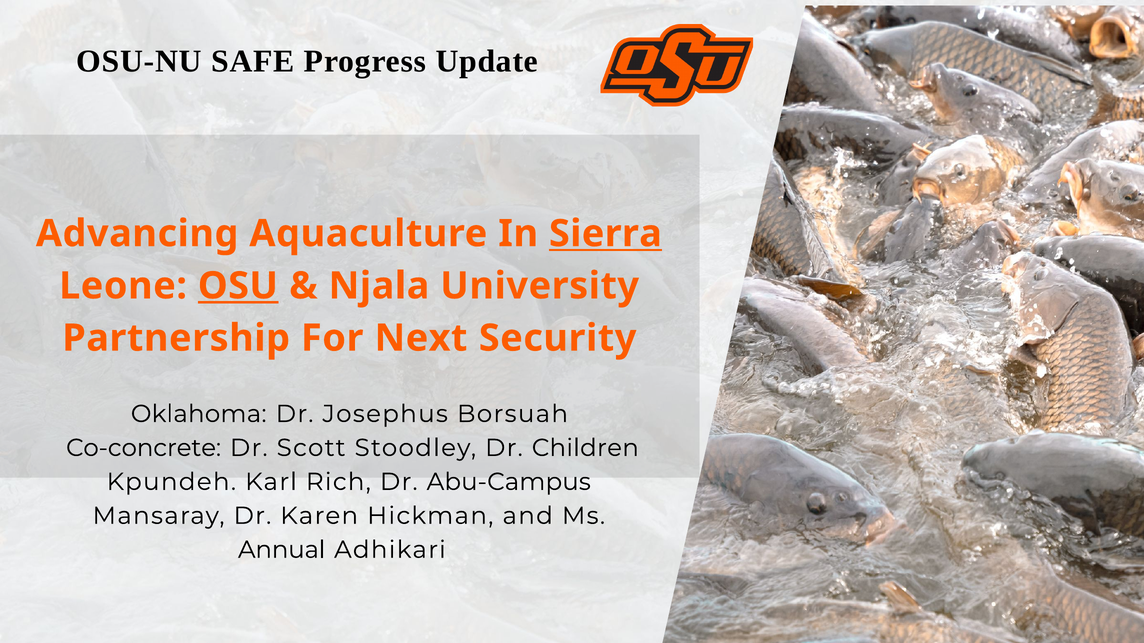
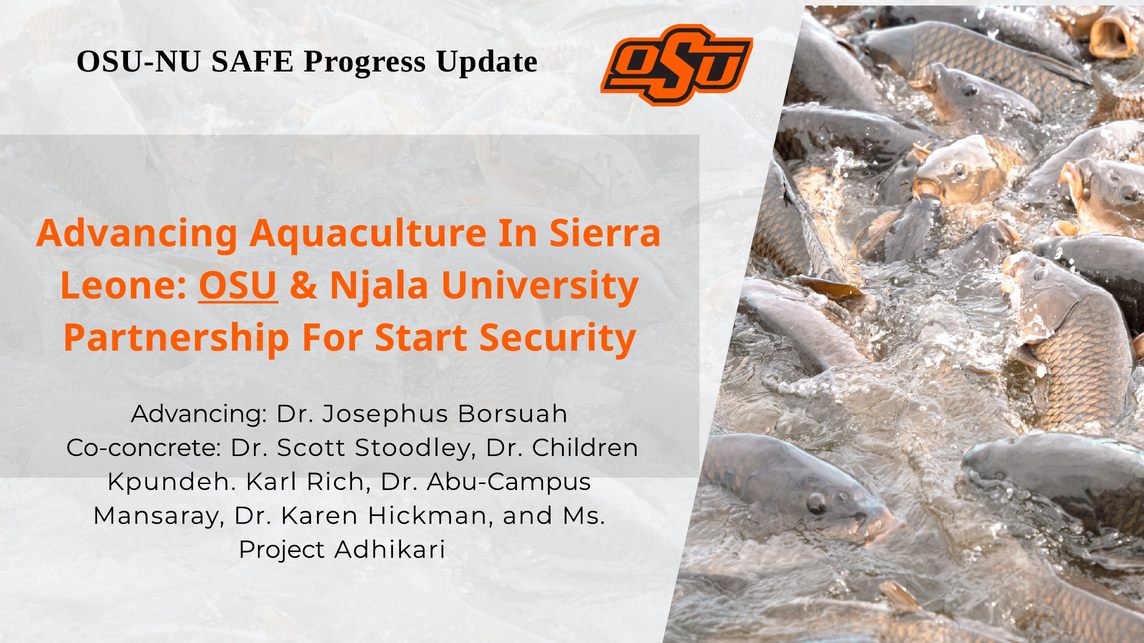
Sierra underline: present -> none (605, 234)
Next: Next -> Start (421, 338)
Oklahoma: Oklahoma -> Advancing (199, 414)
Annual: Annual -> Project (282, 550)
